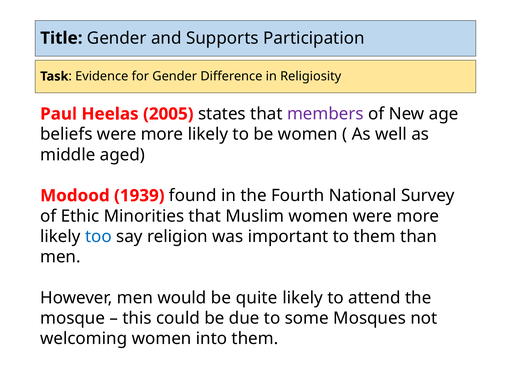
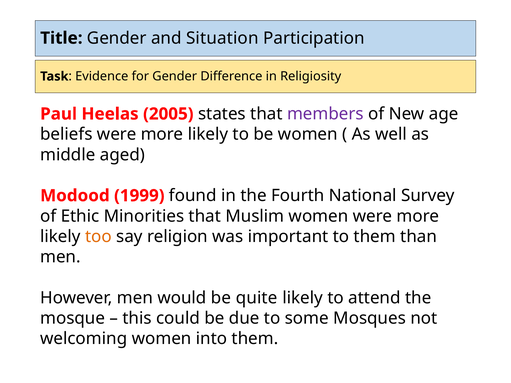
Supports: Supports -> Situation (222, 38)
1939: 1939 -> 1999 (139, 196)
too colour: blue -> orange (98, 237)
